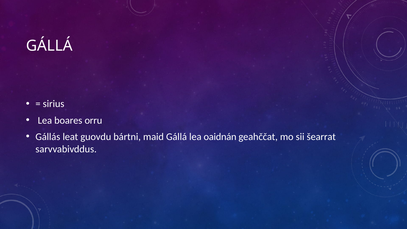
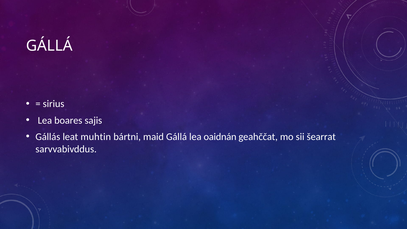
orru: orru -> sajis (93, 120)
guovdu: guovdu -> muhtin (96, 137)
